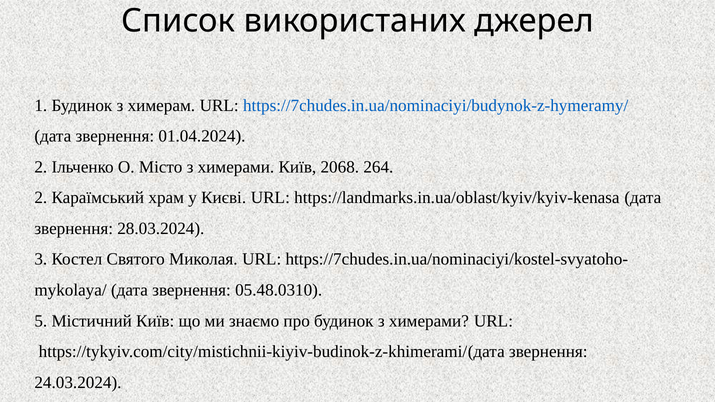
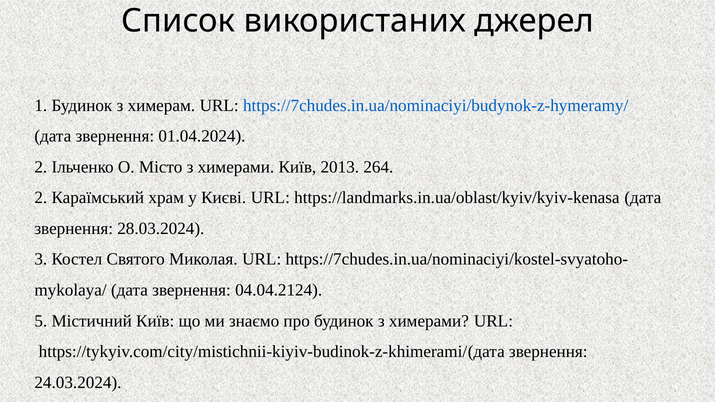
2068: 2068 -> 2013 (340, 167)
05.48.0310: 05.48.0310 -> 04.04.2124 (279, 290)
